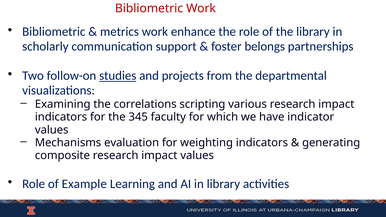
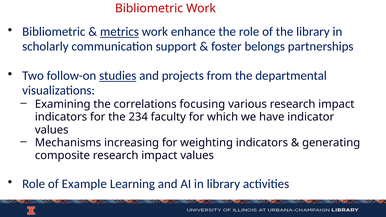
metrics underline: none -> present (119, 32)
scripting: scripting -> focusing (202, 104)
345: 345 -> 234 (138, 117)
evaluation: evaluation -> increasing (132, 143)
